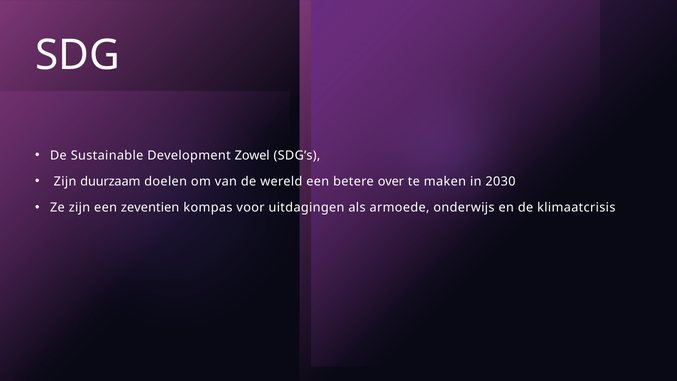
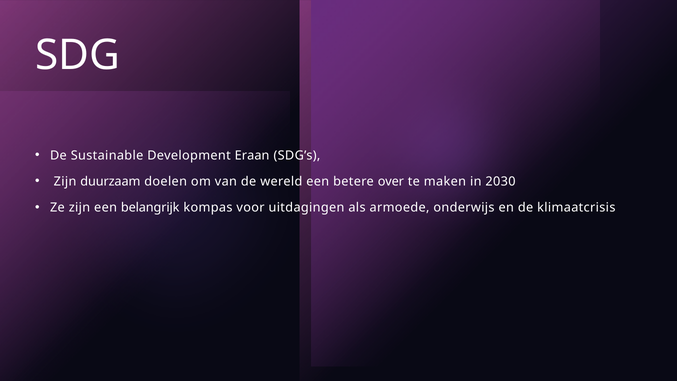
Zowel: Zowel -> Eraan (252, 155)
zeventien: zeventien -> belangrijk (150, 207)
